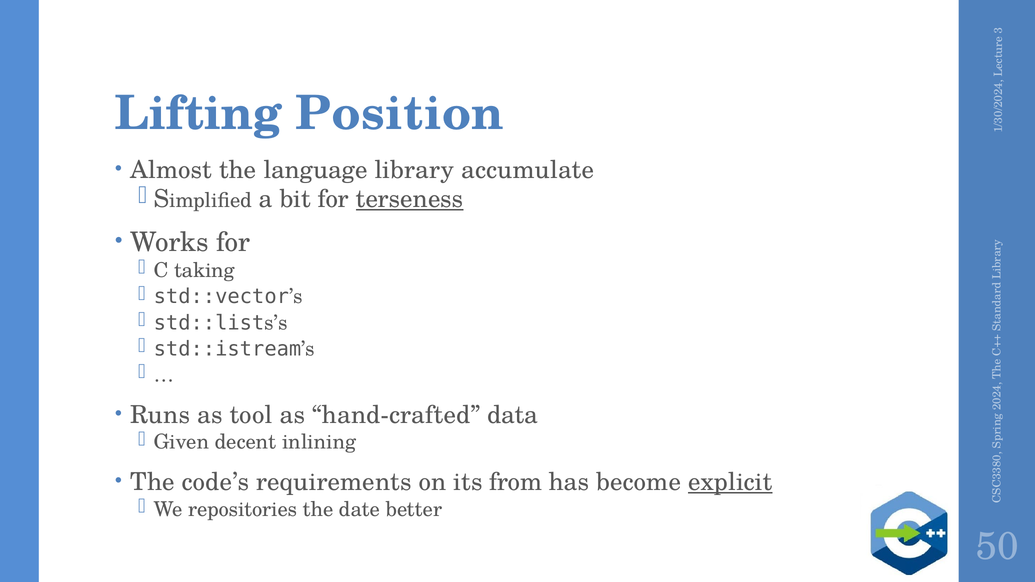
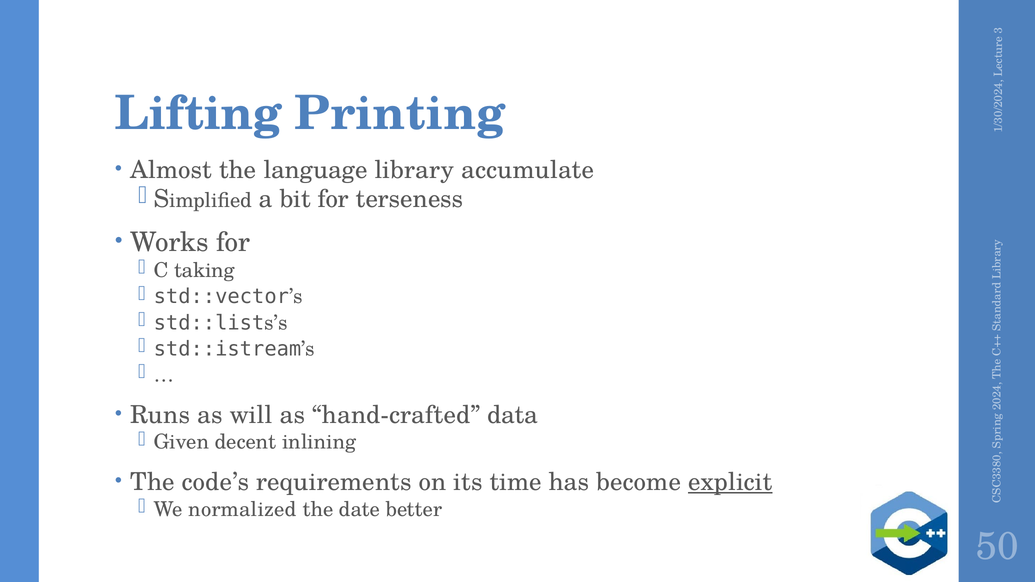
Position: Position -> Printing (400, 114)
terseness underline: present -> none (410, 199)
tool: tool -> will (251, 415)
from: from -> time (516, 482)
repositories: repositories -> normalized (243, 510)
